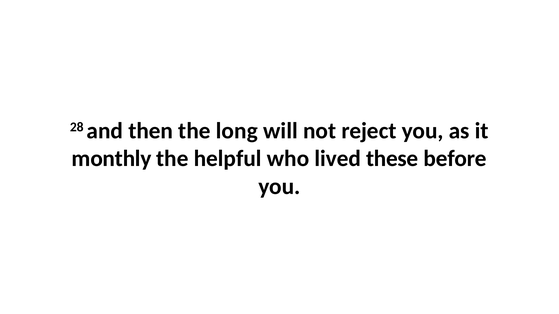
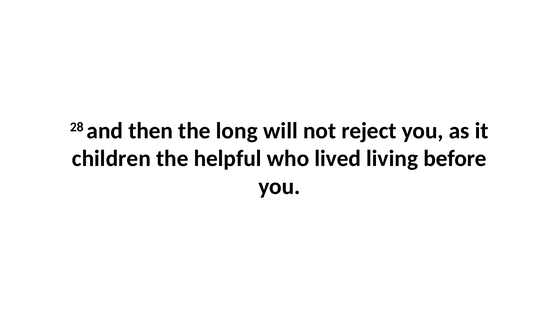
monthly: monthly -> children (111, 159)
these: these -> living (392, 159)
